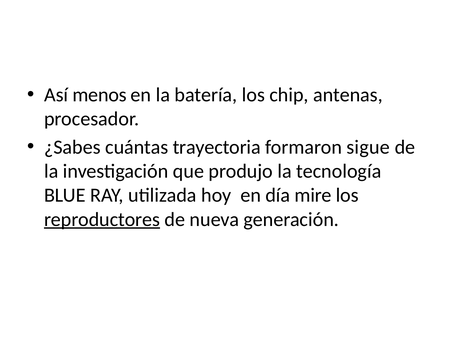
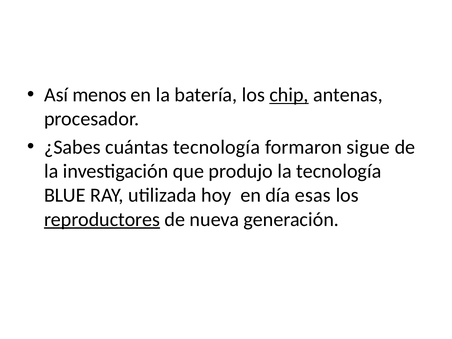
chip underline: none -> present (289, 95)
cuántas trayectoria: trayectoria -> tecnología (217, 147)
mire: mire -> esas (313, 195)
